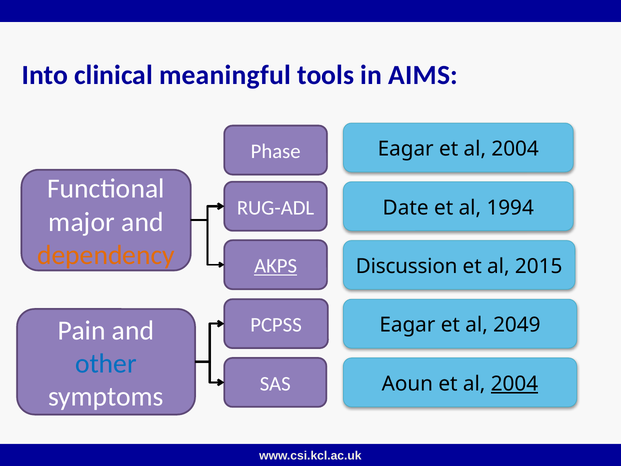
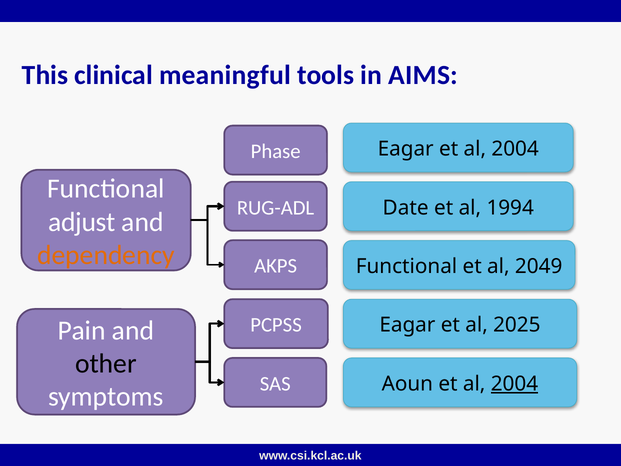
Into: Into -> This (45, 75)
major: major -> adjust (82, 222)
AKPS underline: present -> none (276, 266)
Discussion: Discussion -> Functional (407, 266)
2015: 2015 -> 2049 (539, 266)
2049: 2049 -> 2025 (517, 325)
other colour: blue -> black (106, 363)
